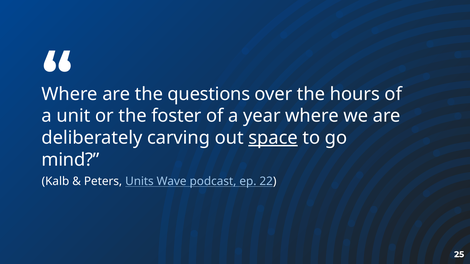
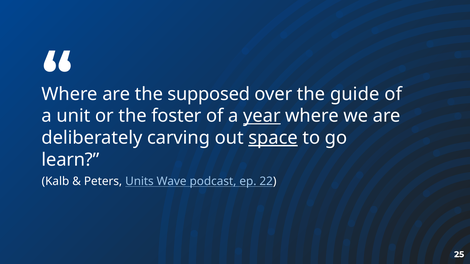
questions: questions -> supposed (209, 94)
hours: hours -> guide (355, 94)
year underline: none -> present (262, 116)
mind: mind -> learn (70, 160)
